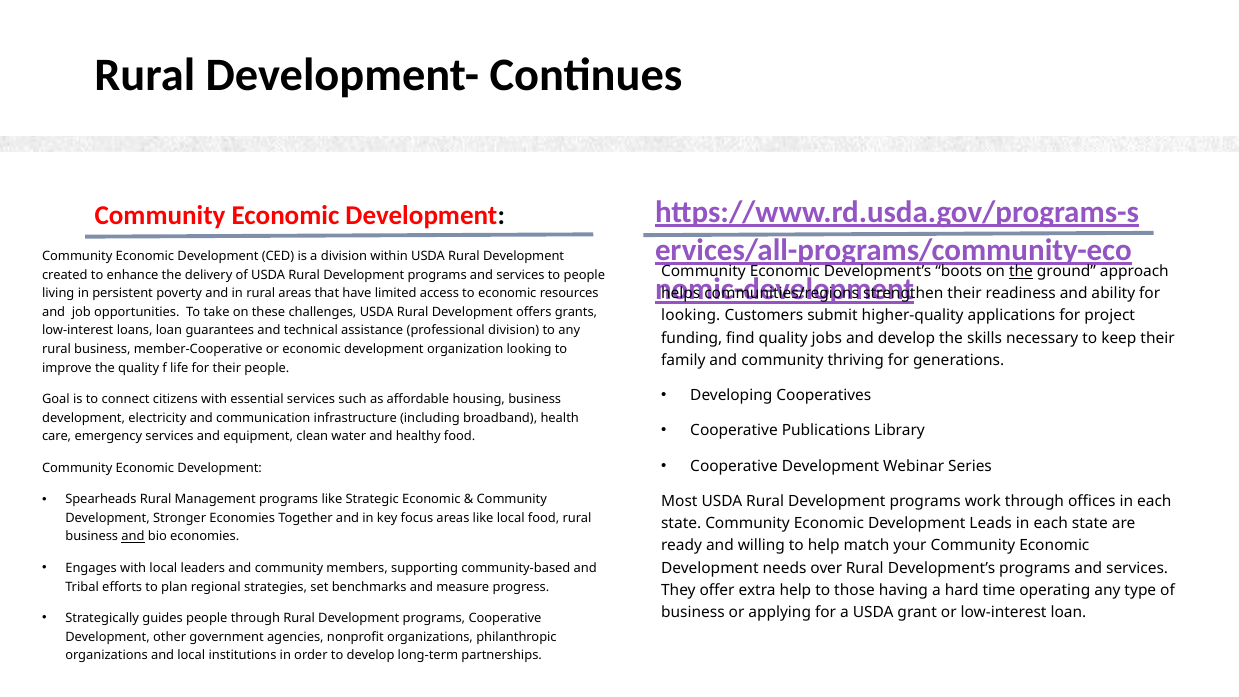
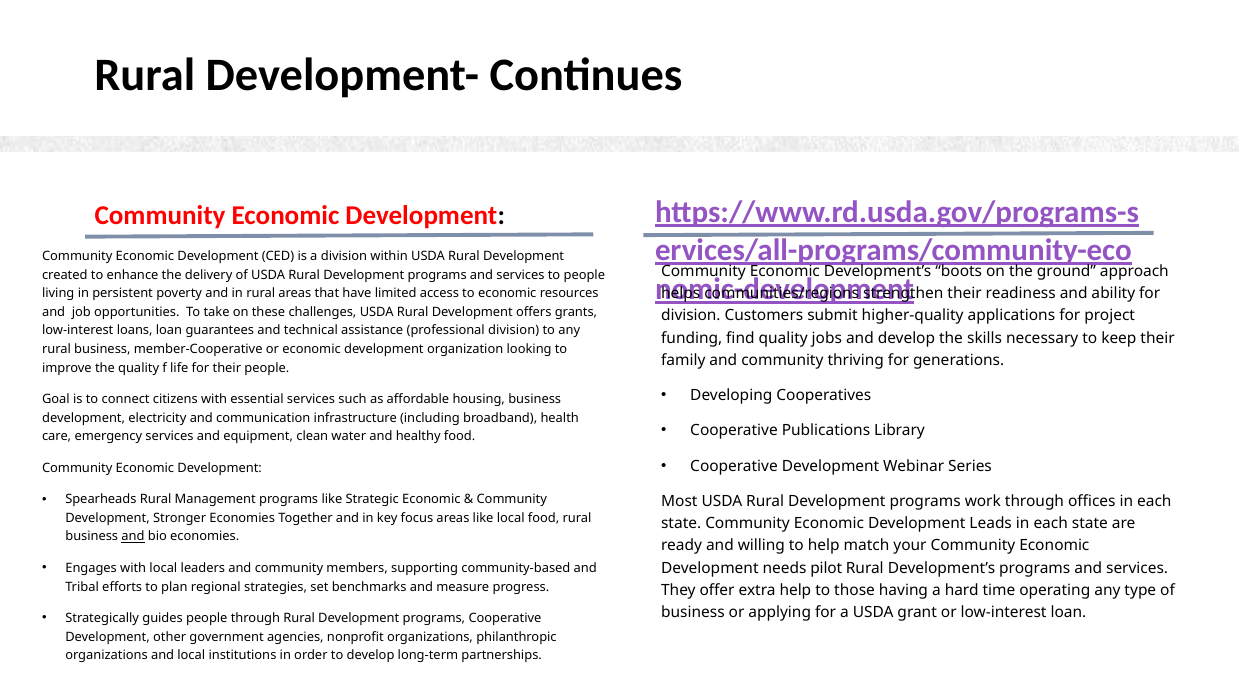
the underline: present -> none (1021, 271)
looking: looking -> division (691, 316)
over: over -> pilot (826, 568)
